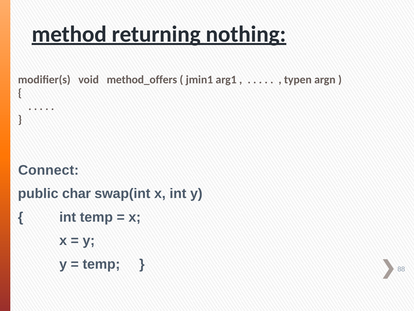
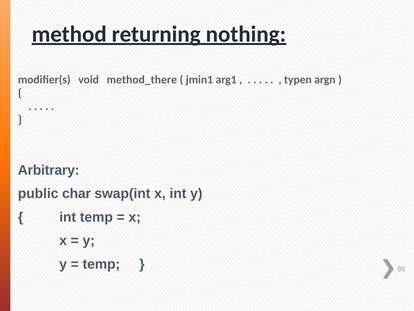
method_offers: method_offers -> method_there (142, 80)
Connect: Connect -> Arbitrary (49, 170)
